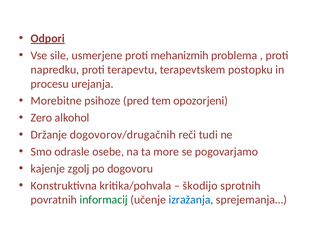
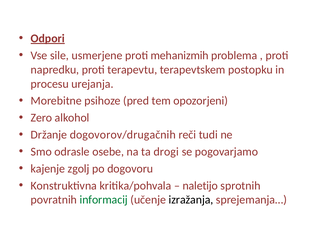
more: more -> drogi (166, 151)
škodijo: škodijo -> naletijo (200, 185)
izražanja colour: blue -> black (191, 199)
